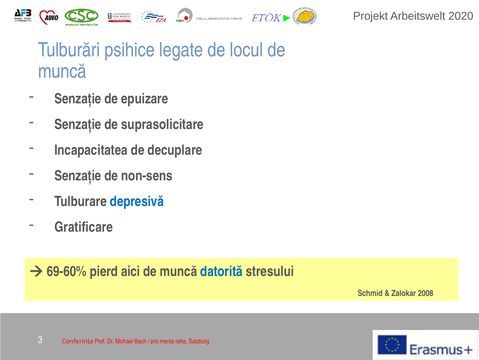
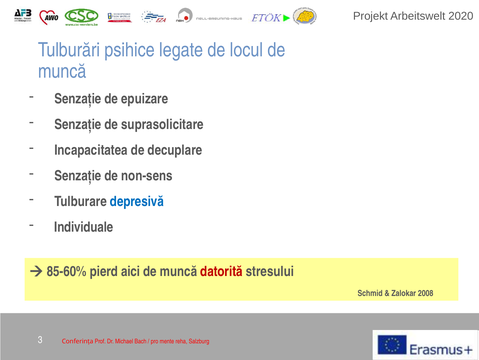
Gratificare: Gratificare -> Individuale (84, 227)
69-60%: 69-60% -> 85-60% (67, 271)
datorită colour: blue -> red (221, 271)
